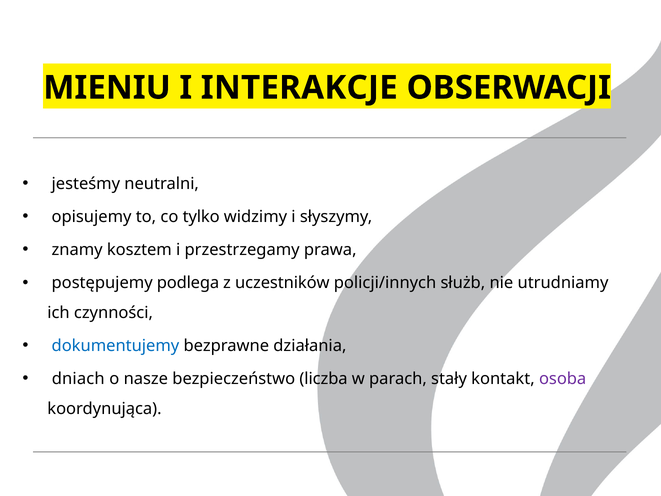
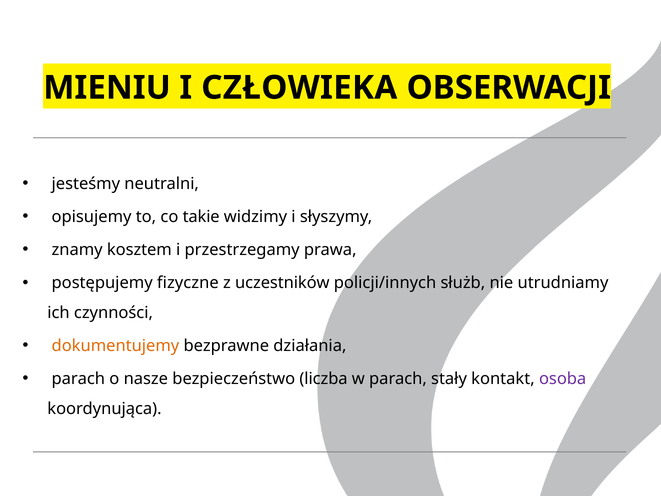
INTERAKCJE: INTERAKCJE -> CZŁOWIEKA (299, 88)
tylko: tylko -> takie (201, 217)
podlega: podlega -> fizyczne (188, 283)
dokumentujemy colour: blue -> orange (115, 346)
dniach: dniach -> parach (78, 379)
